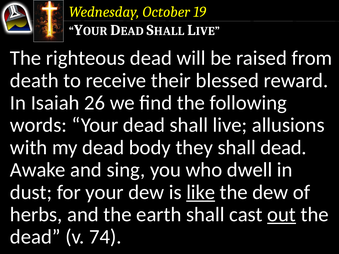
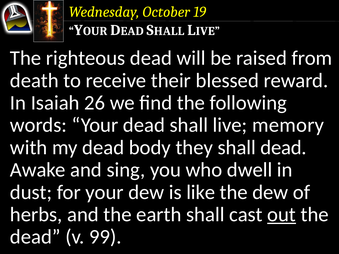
allusions: allusions -> memory (288, 125)
like underline: present -> none (201, 192)
74: 74 -> 99 (105, 237)
